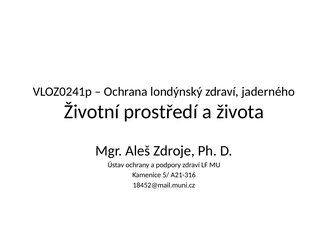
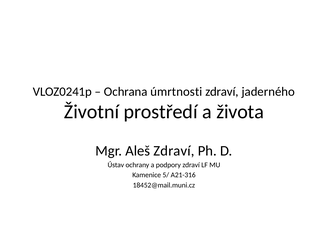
londýnský: londýnský -> úmrtnosti (176, 92)
Aleš Zdroje: Zdroje -> Zdraví (174, 151)
